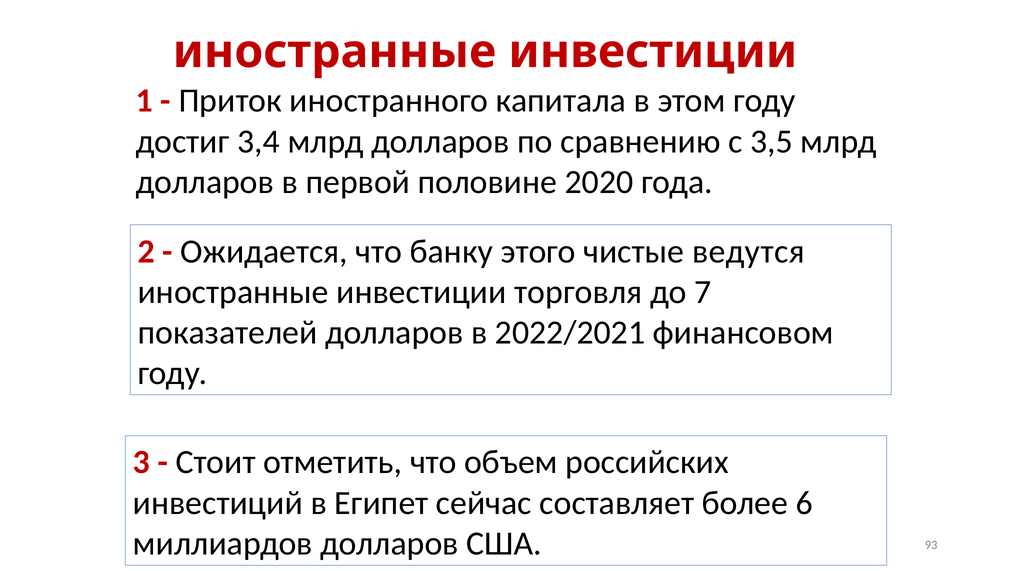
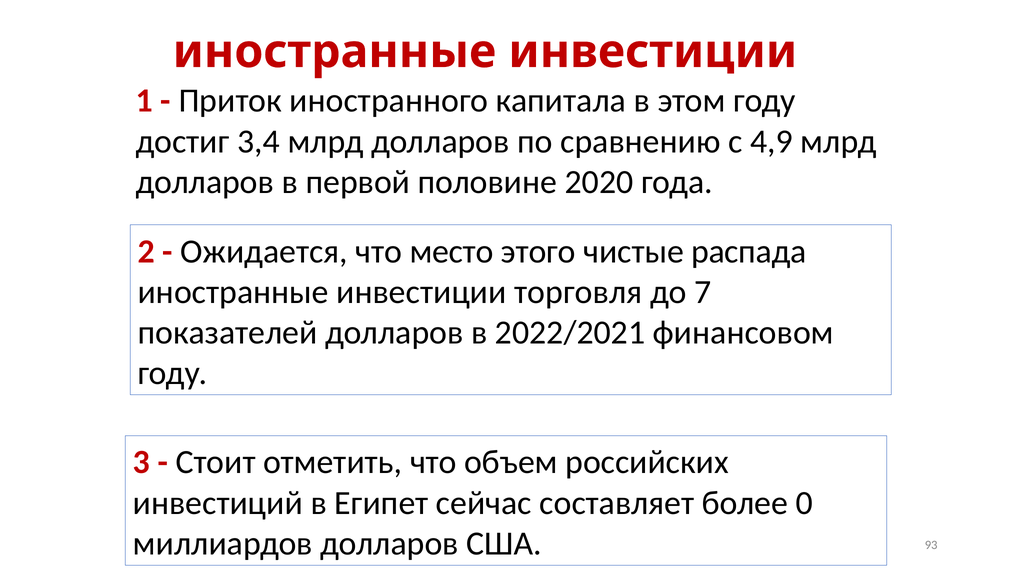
3,5: 3,5 -> 4,9 (771, 141)
банку: банку -> место (452, 251)
ведутся: ведутся -> распада (749, 251)
6: 6 -> 0 (804, 503)
